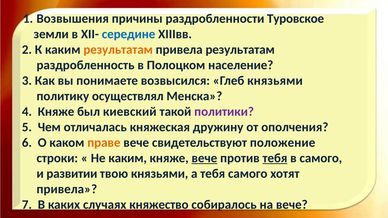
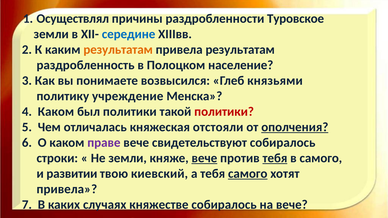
Возвышения: Возвышения -> Осуществлял (73, 19)
осуществлял: осуществлял -> учреждение (128, 96)
4 Княже: Княже -> Каком (56, 112)
был киевский: киевский -> политики (130, 112)
политики colour: purple -> red (224, 112)
дружину: дружину -> отстояли (218, 127)
ополчения underline: none -> present (295, 127)
праве colour: orange -> purple (104, 143)
свидетельствуют положение: положение -> собиралось (283, 143)
Не каким: каким -> земли (128, 158)
твою князьями: князьями -> киевский (159, 174)
самого underline: none -> present (248, 174)
княжество: княжество -> княжестве (159, 205)
